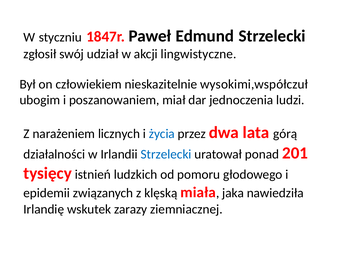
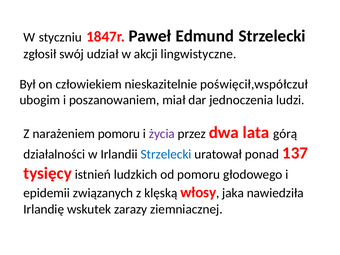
wysokimi,współczuł: wysokimi,współczuł -> poświęcił,współczuł (254, 84)
narażeniem licznych: licznych -> pomoru (119, 134)
życia colour: blue -> purple (162, 134)
201: 201 -> 137 (295, 153)
miała: miała -> włosy (198, 192)
